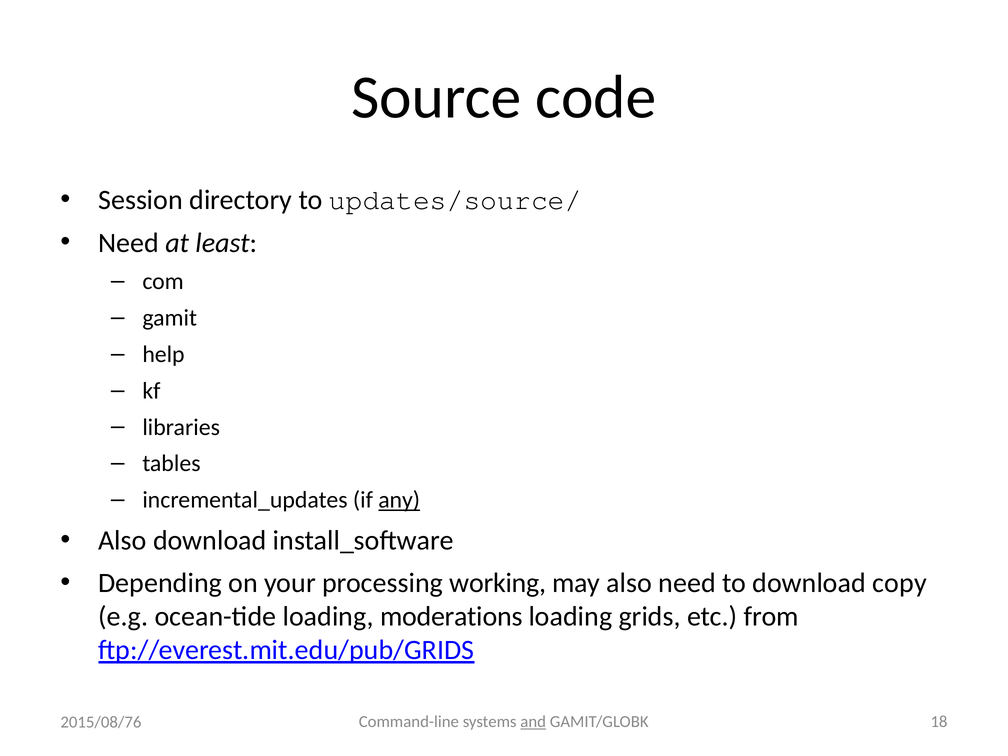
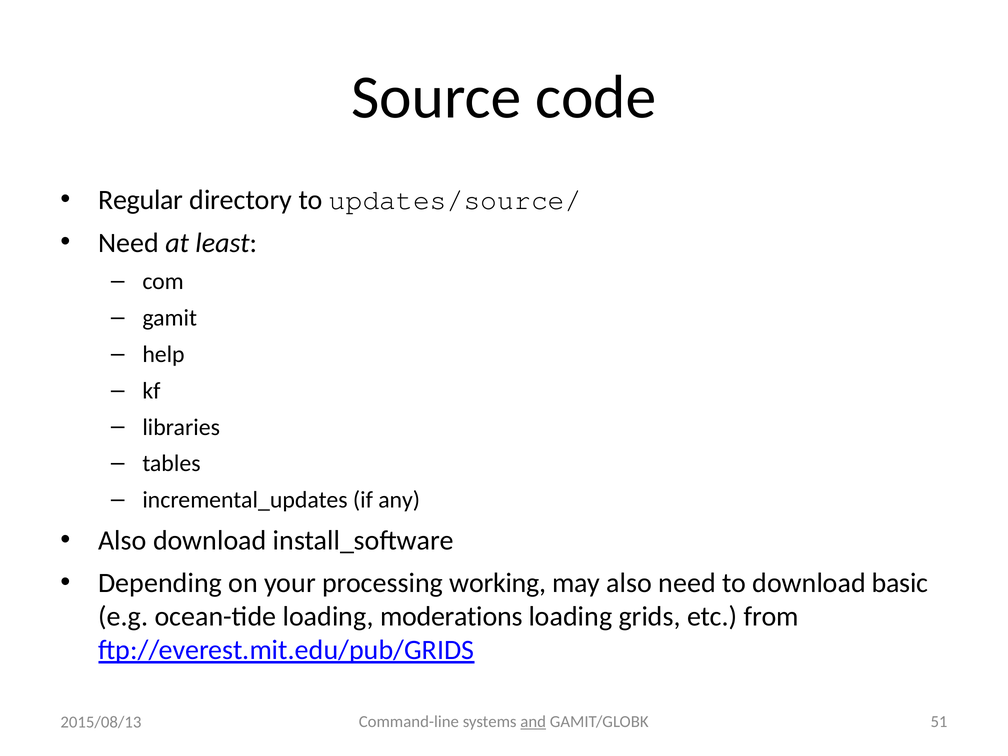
Session: Session -> Regular (141, 200)
any underline: present -> none (399, 500)
copy: copy -> basic (900, 583)
18: 18 -> 51 (939, 722)
2015/08/76: 2015/08/76 -> 2015/08/13 (101, 722)
